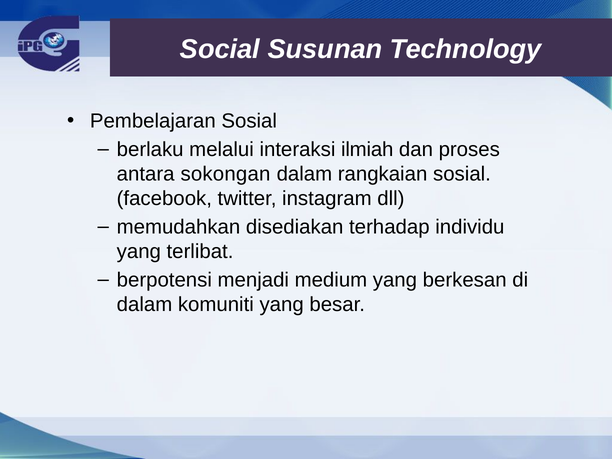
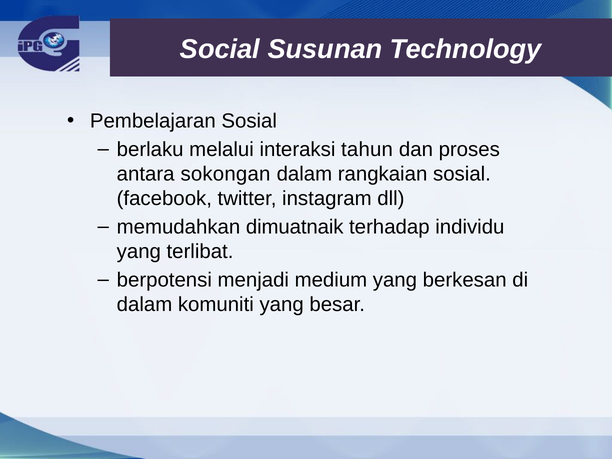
ilmiah: ilmiah -> tahun (367, 150)
disediakan: disediakan -> dimuatnaik (295, 227)
